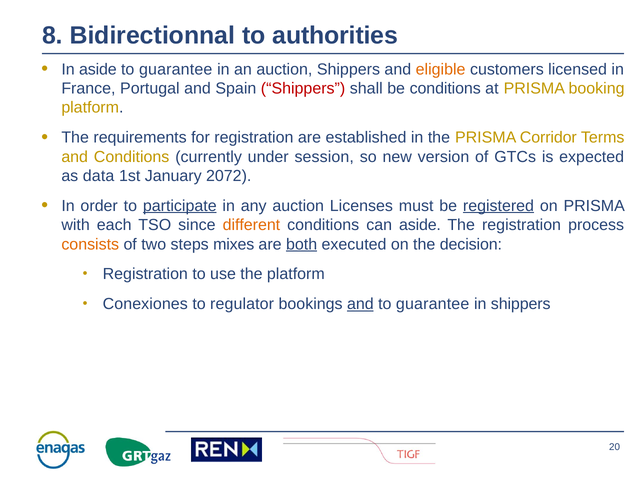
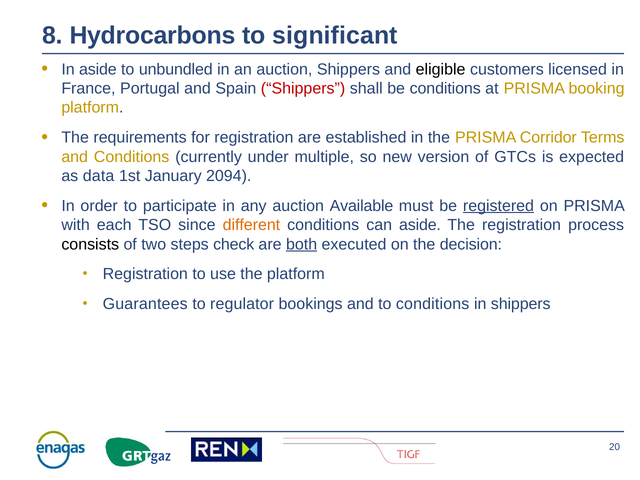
Bidirectionnal: Bidirectionnal -> Hydrocarbons (153, 36)
authorities: authorities -> significant (335, 36)
guarantee: guarantee -> unbundled (176, 69)
eligible colour: orange -> black (441, 69)
session: session -> multiple (324, 157)
2072: 2072 -> 2094 (229, 176)
participate underline: present -> none (180, 206)
Licenses: Licenses -> Available (361, 206)
consists colour: orange -> black (90, 244)
mixes: mixes -> check (234, 244)
Conexiones: Conexiones -> Guarantees (145, 304)
and underline: present -> none (360, 304)
guarantee: guarantee -> conditions (433, 304)
